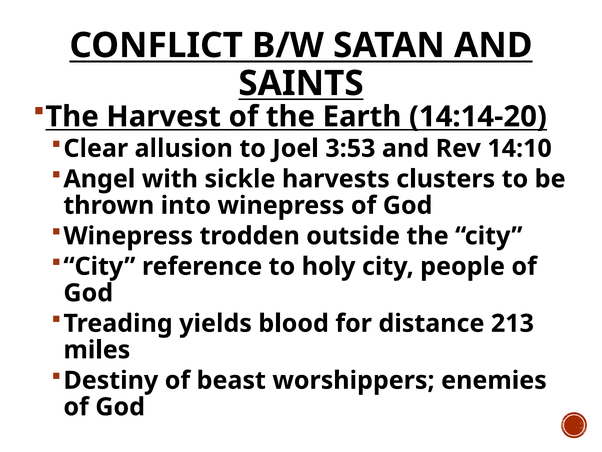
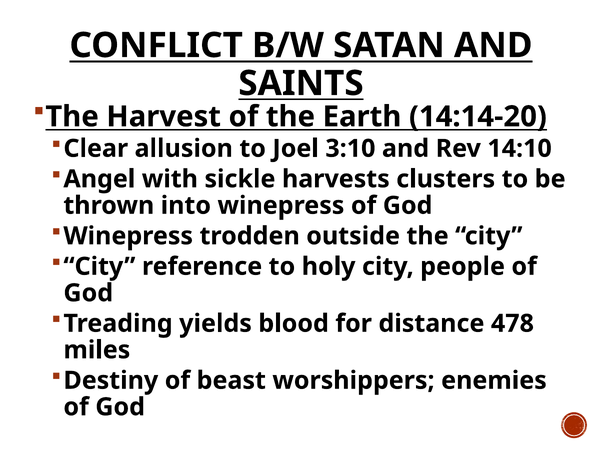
3:53: 3:53 -> 3:10 (350, 148)
213: 213 -> 478 (512, 323)
